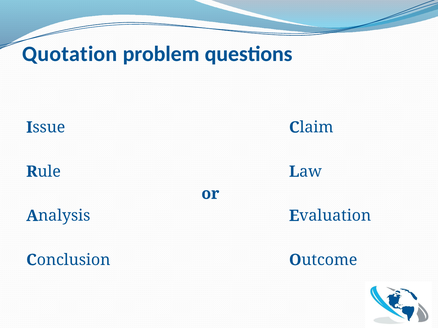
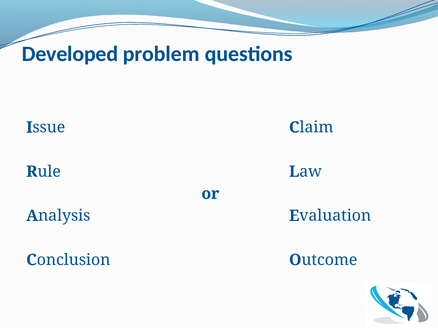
Quotation: Quotation -> Developed (70, 54)
